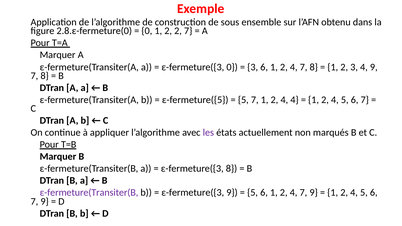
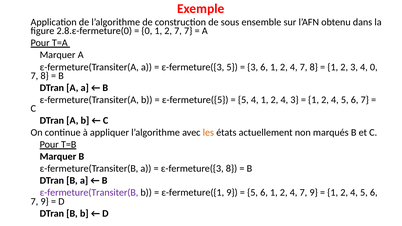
2 2: 2 -> 7 (178, 31)
ε-fermeture({3 0: 0 -> 5 (232, 67)
4 9: 9 -> 0 (374, 67)
5 7: 7 -> 4 (255, 100)
4 4: 4 -> 3 (295, 100)
les colour: purple -> orange (208, 133)
ε-fermeture({3: ε-fermeture({3 -> ε-fermeture({1 (193, 193)
